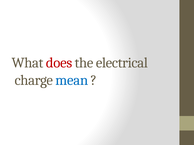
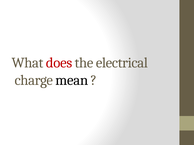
mean colour: blue -> black (72, 80)
